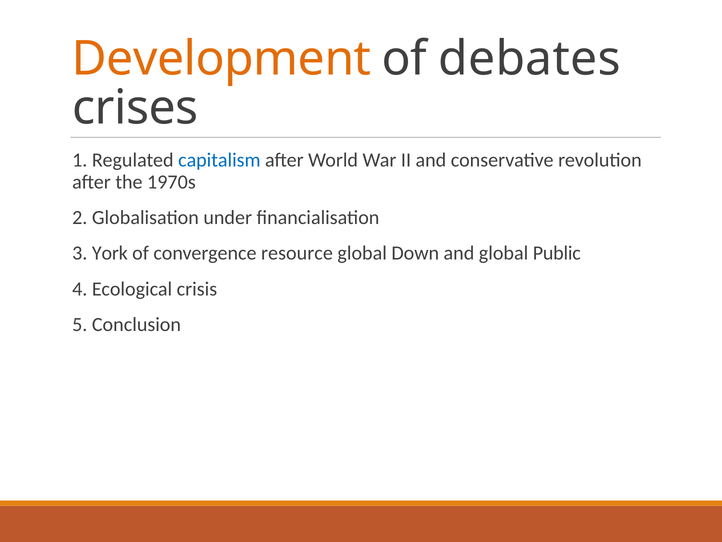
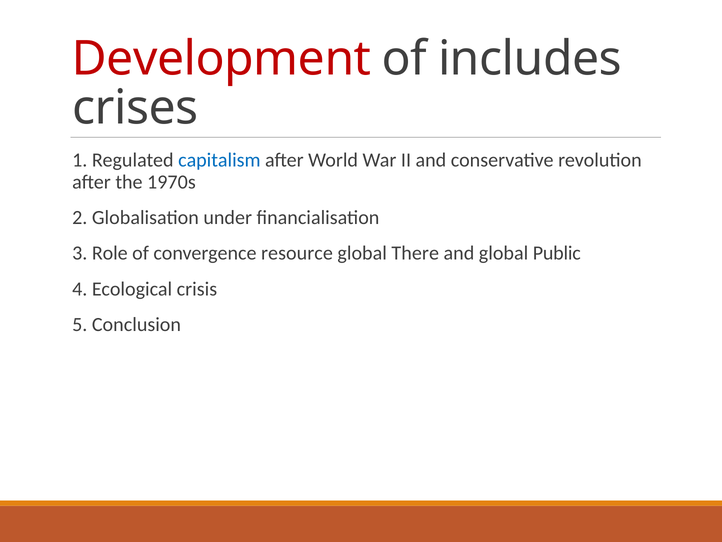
Development colour: orange -> red (222, 59)
debates: debates -> includes (530, 59)
York: York -> Role (110, 253)
Down: Down -> There (415, 253)
